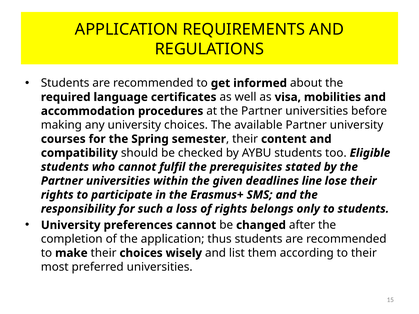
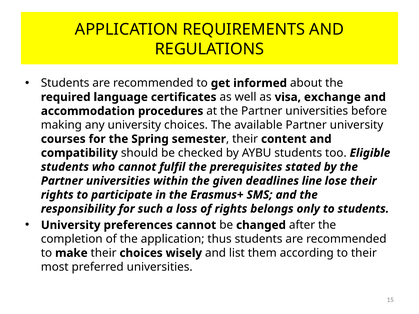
mobilities: mobilities -> exchange (332, 97)
